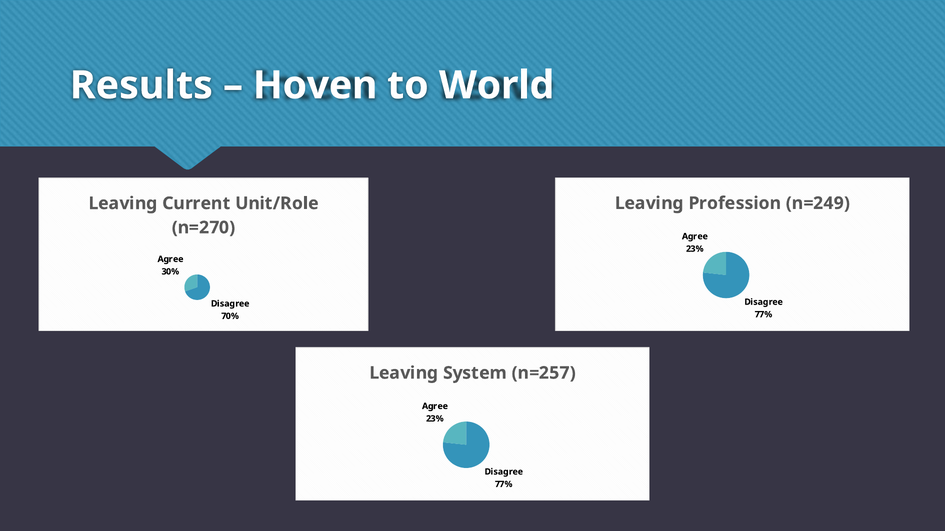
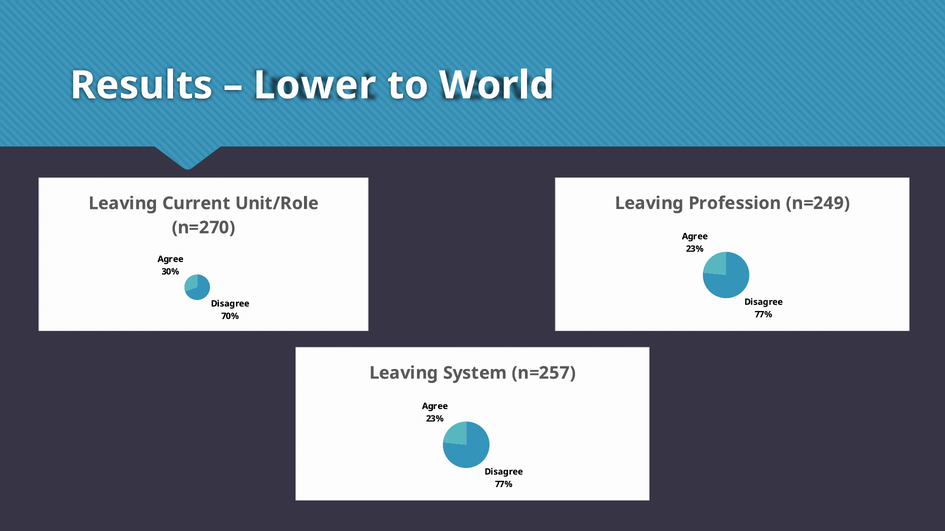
Hoven: Hoven -> Lower (315, 85)
